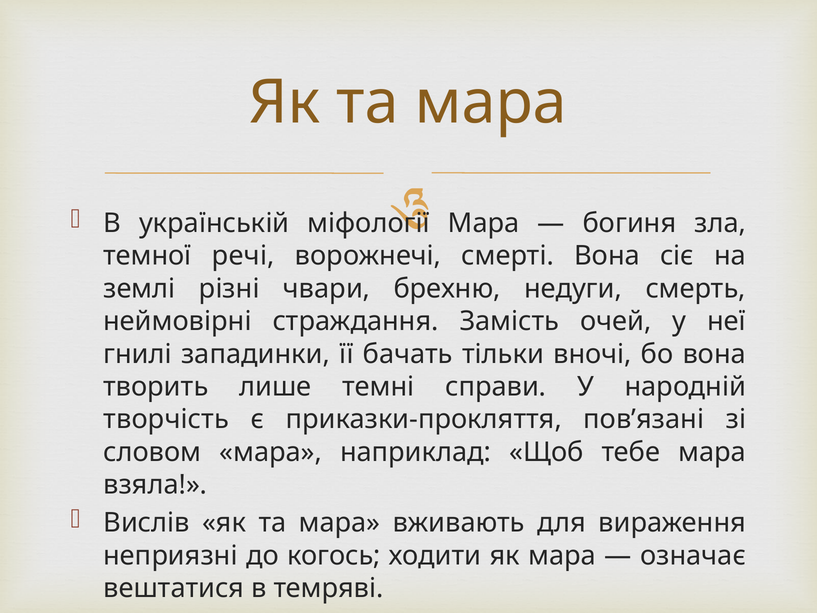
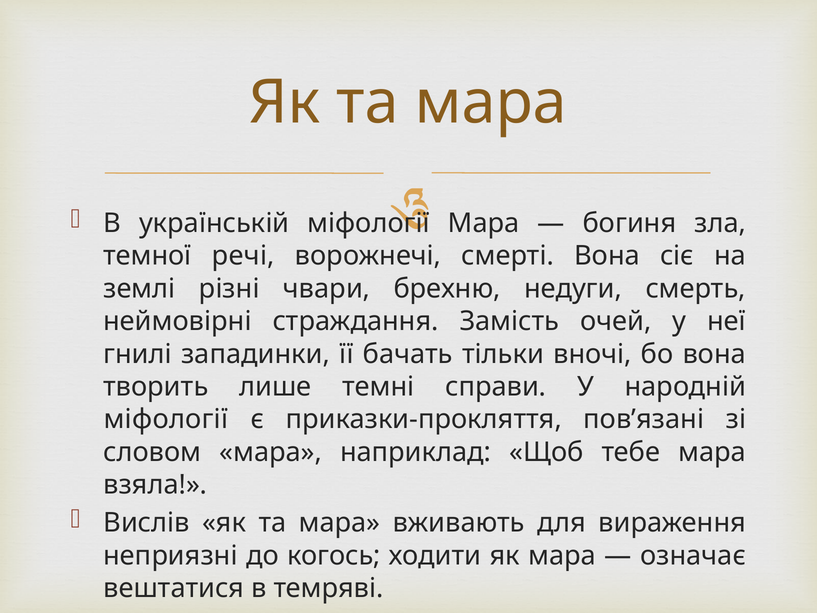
творчість: творчість -> міфології (166, 419)
